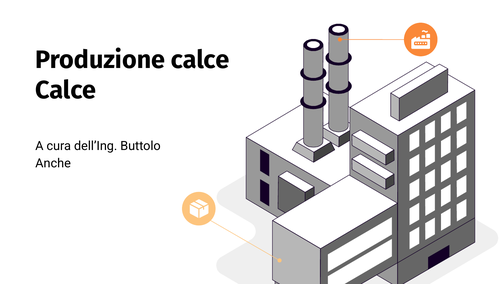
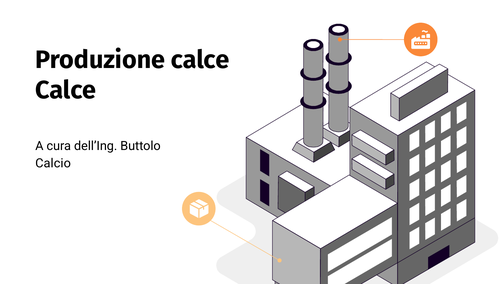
Anche: Anche -> Calcio (53, 163)
